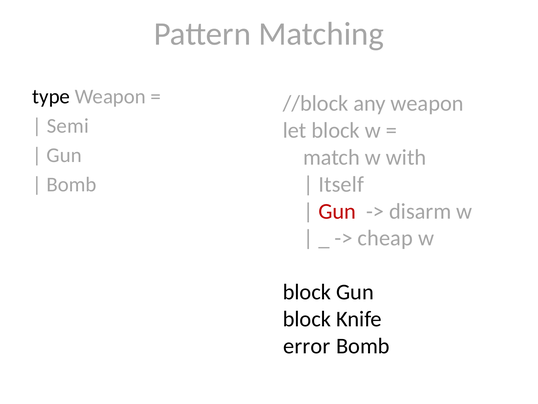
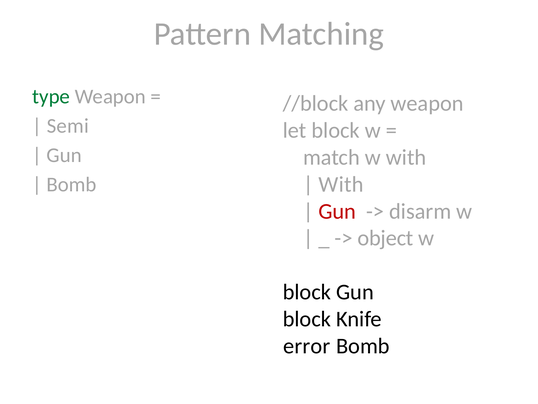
type colour: black -> green (51, 96)
Itself: Itself -> With (341, 184)
cheap: cheap -> object (385, 238)
